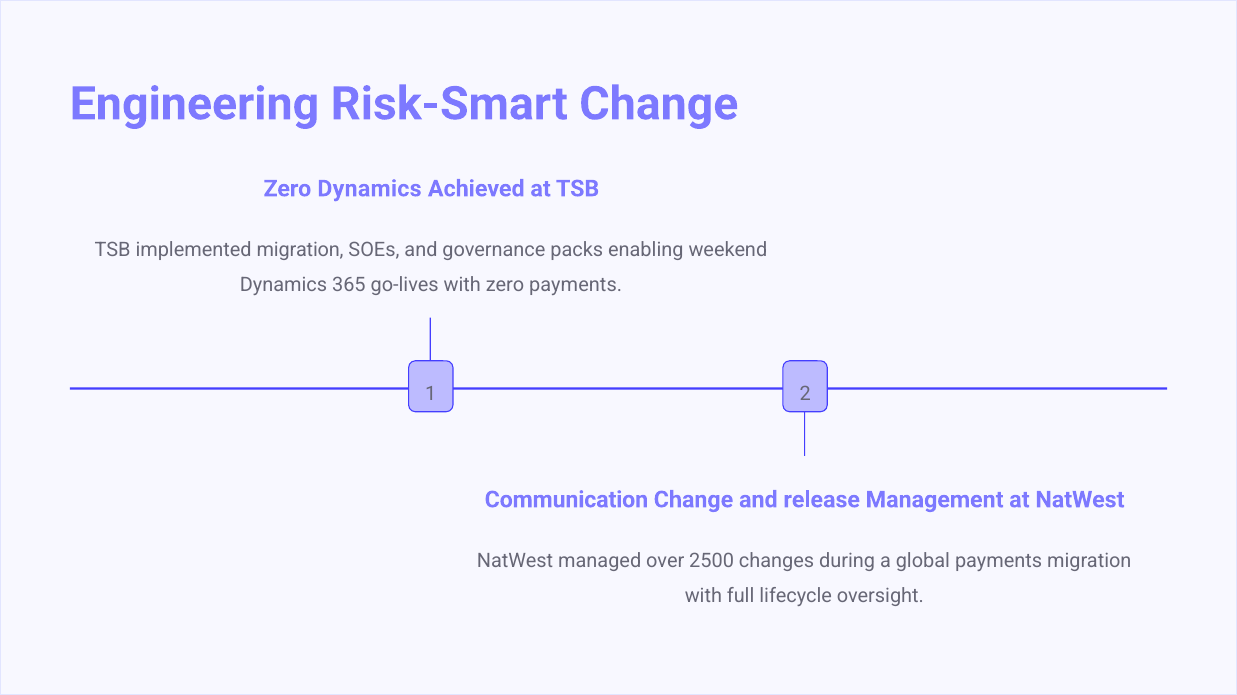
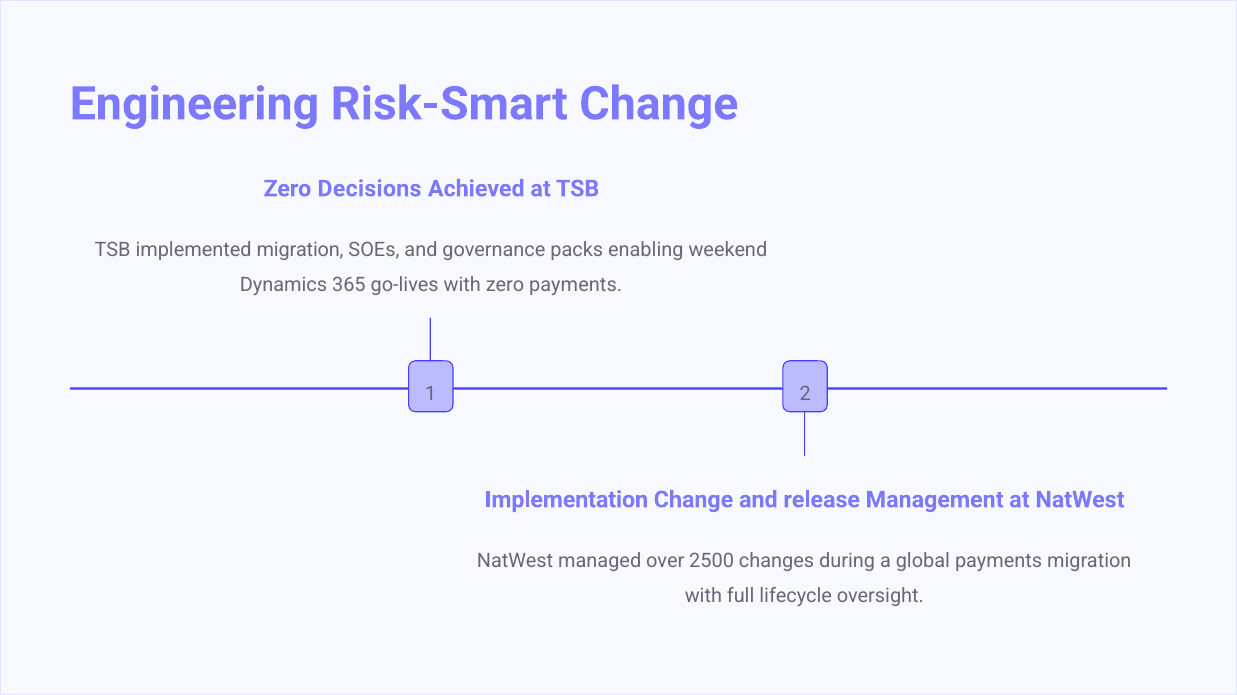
Zero Dynamics: Dynamics -> Decisions (369, 189)
Communication: Communication -> Implementation (566, 500)
